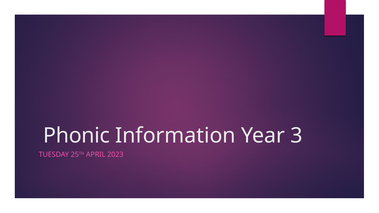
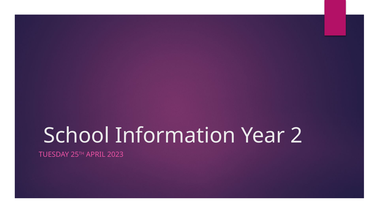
Phonic: Phonic -> School (76, 136)
3: 3 -> 2 (296, 136)
